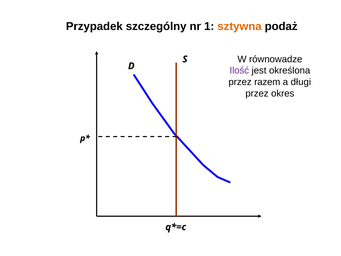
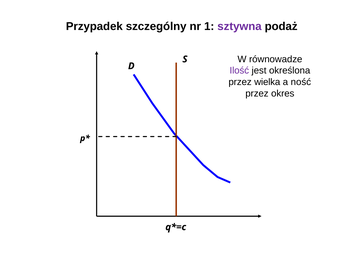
sztywna colour: orange -> purple (239, 26)
razem: razem -> wielka (267, 82)
długi: długi -> ność (301, 82)
